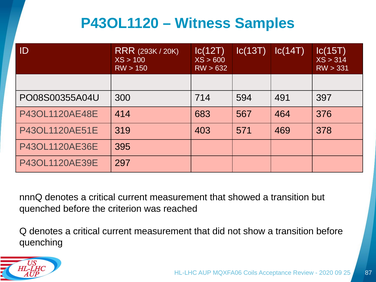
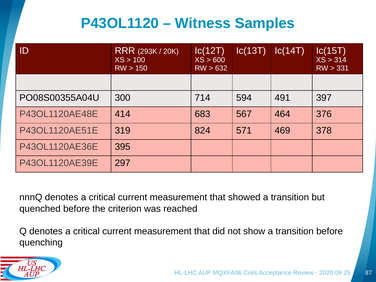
403: 403 -> 824 (203, 130)
